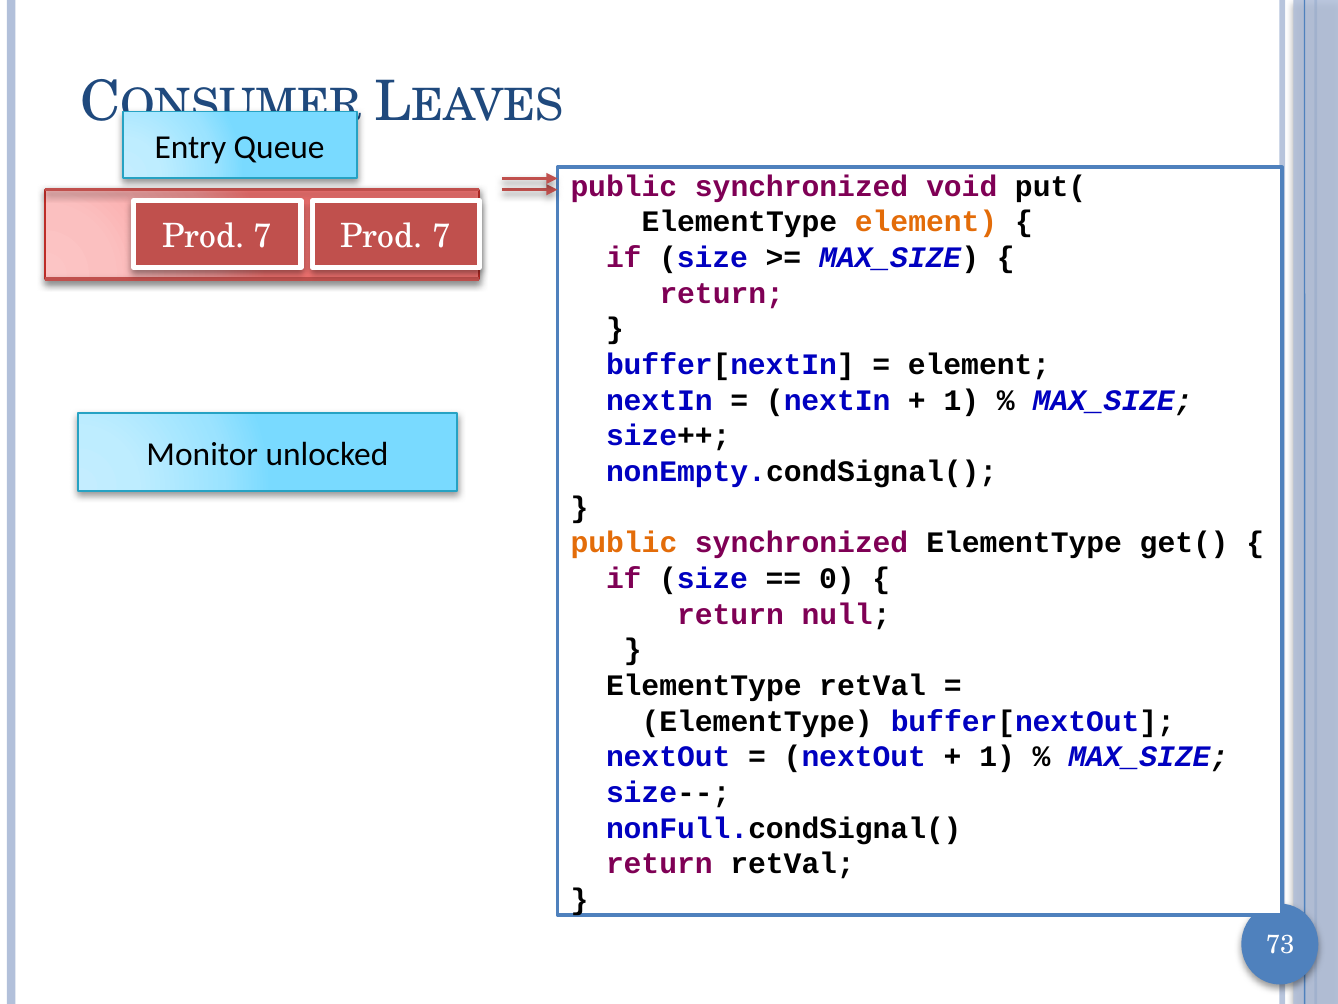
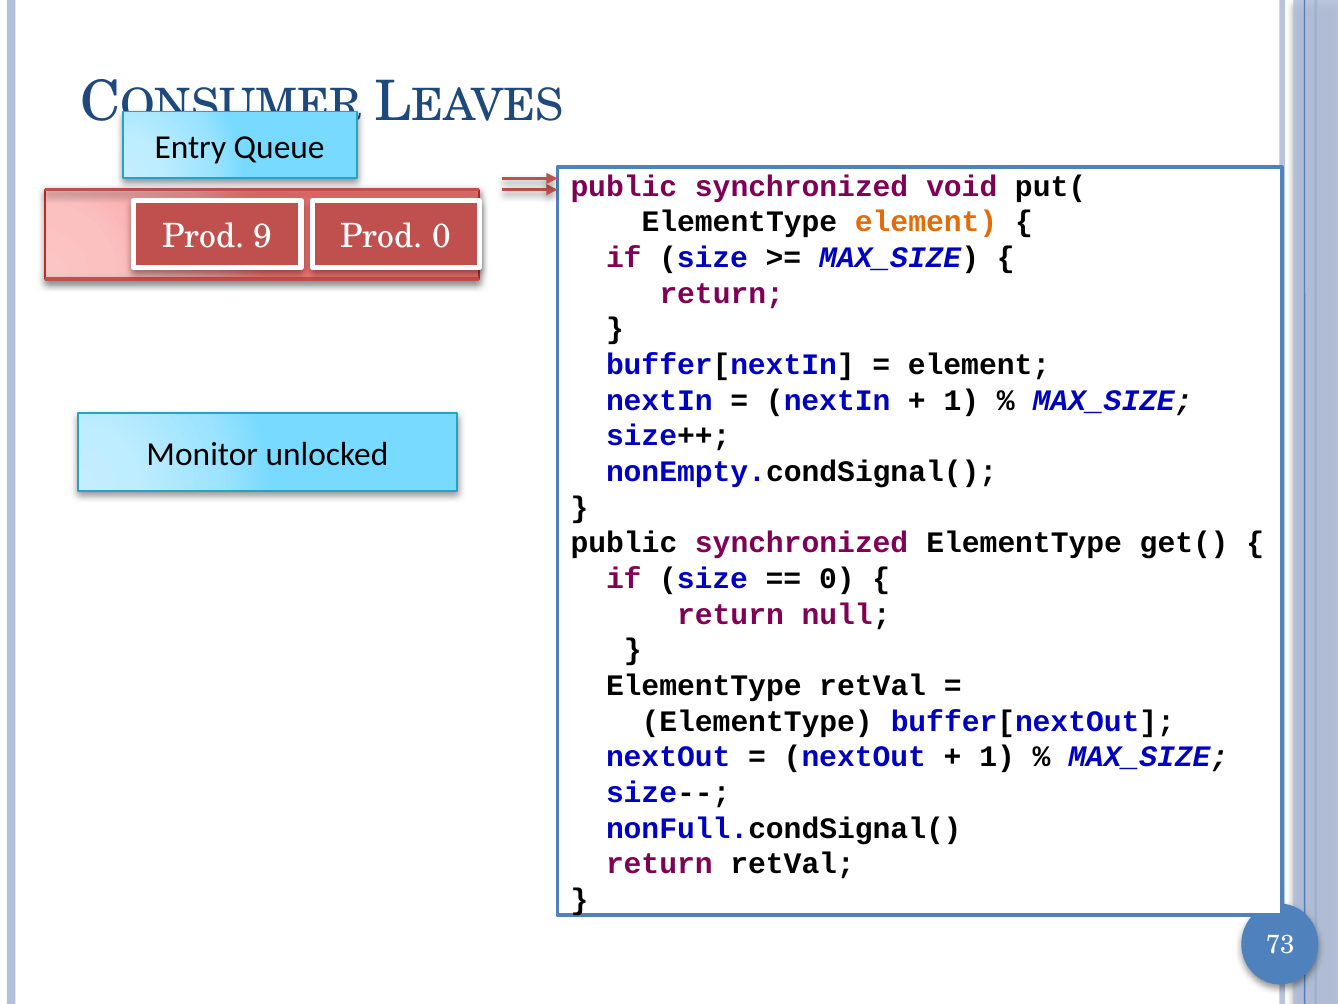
7: 7 -> 9 (263, 236)
7: 7 -> 0 (442, 236)
public colour: orange -> black (624, 543)
